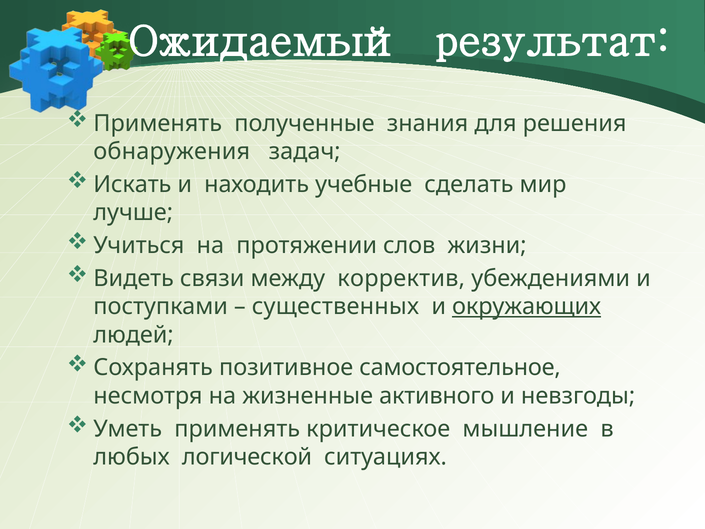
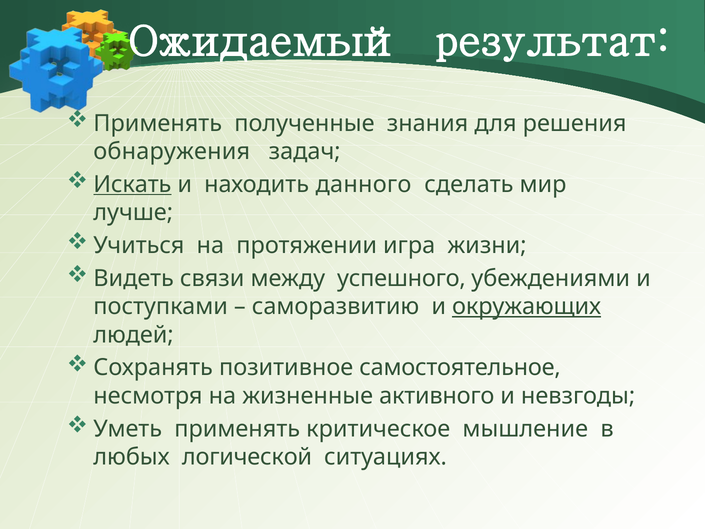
Искать underline: none -> present (132, 184)
учебные: учебные -> данного (364, 184)
слов: слов -> игра (409, 245)
корректив: корректив -> успешного (401, 278)
существенных: существенных -> саморазвитию (336, 306)
